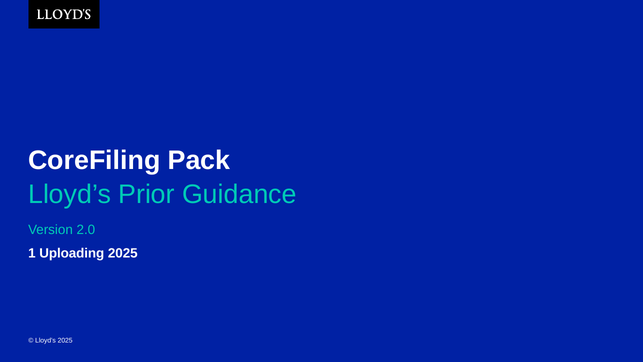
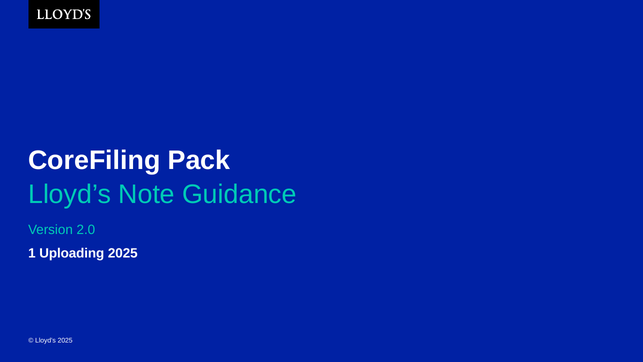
Prior: Prior -> Note (147, 194)
